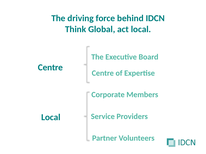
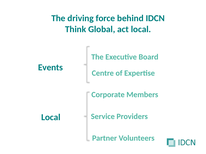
Centre: Centre -> Events (50, 68)
